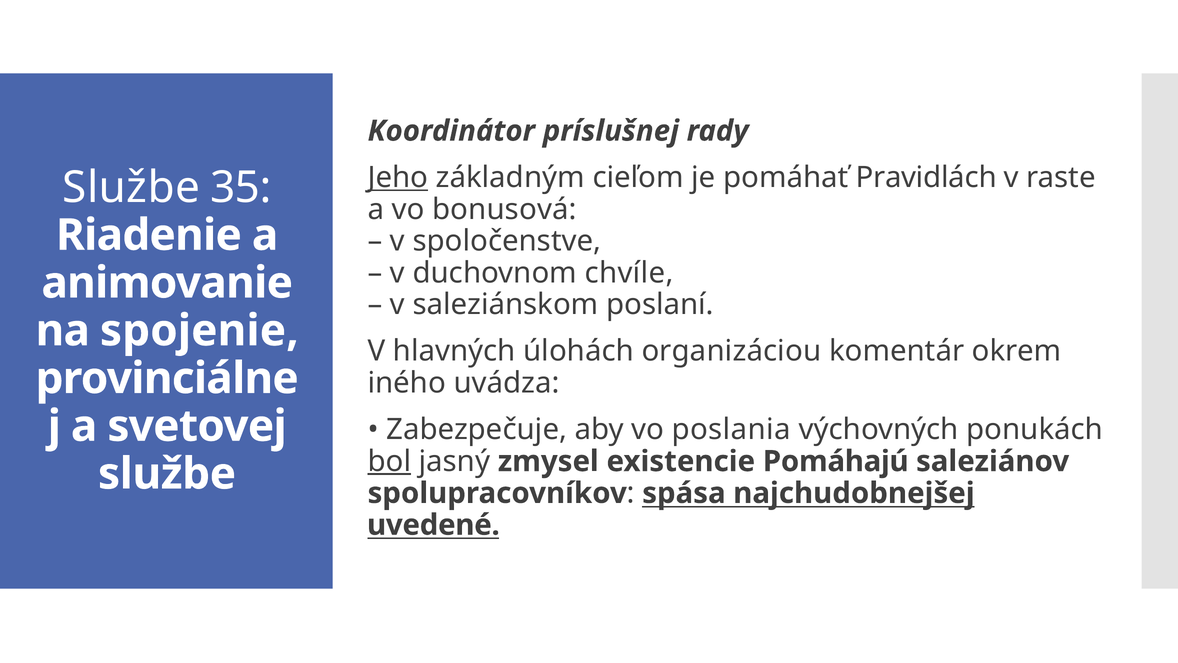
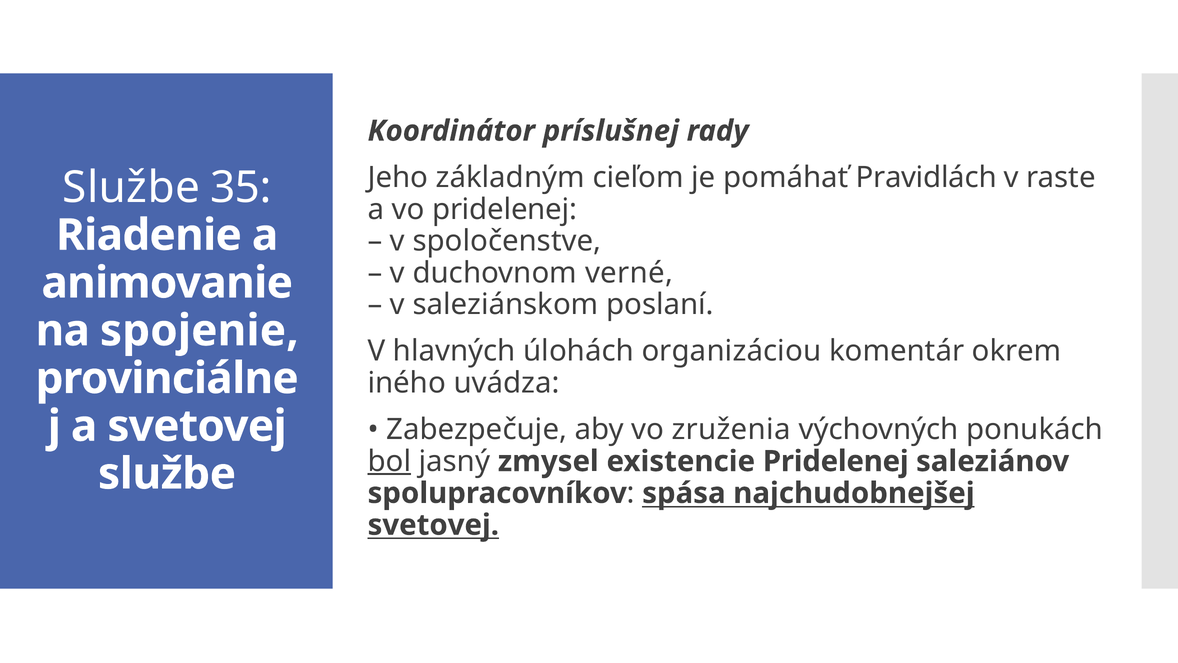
Jeho underline: present -> none (398, 177)
vo bonusová: bonusová -> pridelenej (505, 209)
chvíle: chvíle -> verné (629, 273)
poslania: poslania -> zruženia (731, 429)
existencie Pomáhajú: Pomáhajú -> Pridelenej (836, 461)
uvedené: uvedené -> svetovej (433, 525)
